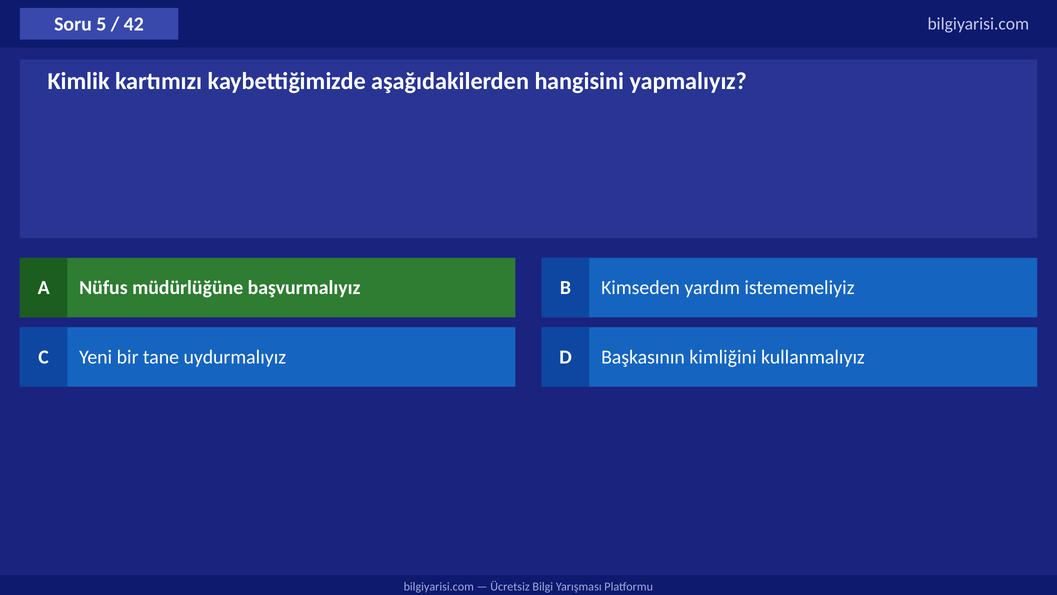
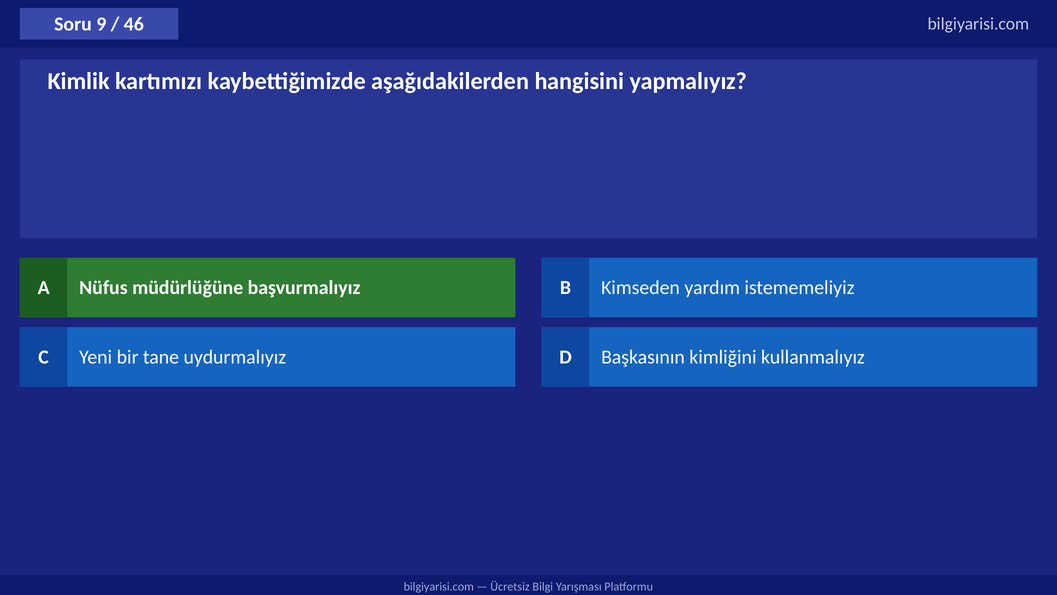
5: 5 -> 9 (101, 24)
42: 42 -> 46 (134, 24)
